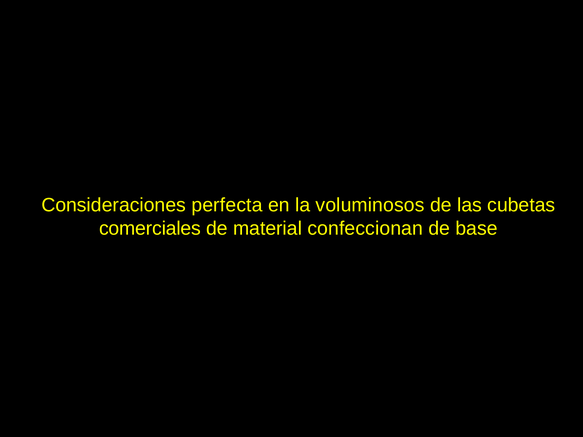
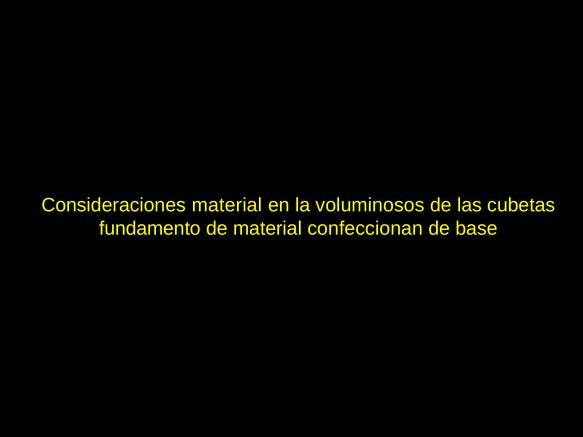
Consideraciones perfecta: perfecta -> material (227, 205)
comerciales: comerciales -> fundamento (150, 228)
